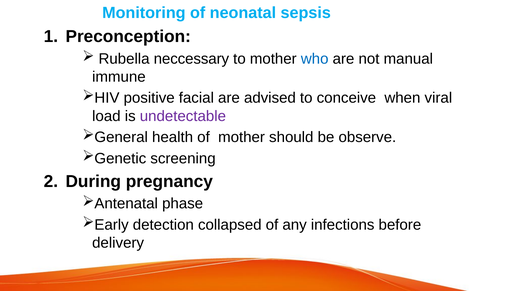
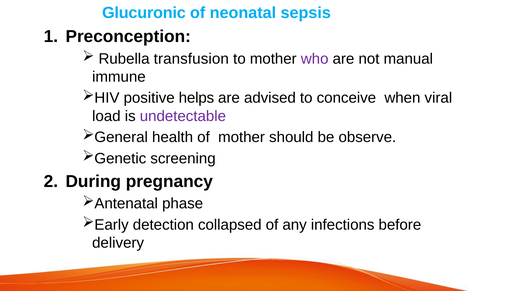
Monitoring: Monitoring -> Glucuronic (144, 13)
neccessary: neccessary -> transfusion (191, 59)
who colour: blue -> purple (315, 59)
facial: facial -> helps (196, 98)
